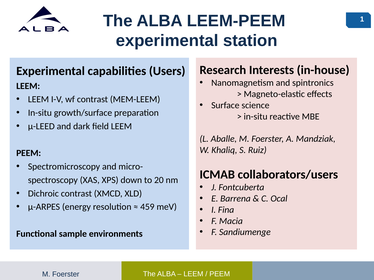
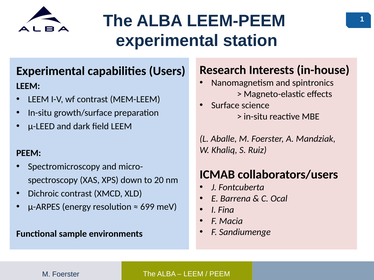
459: 459 -> 699 (147, 207)
